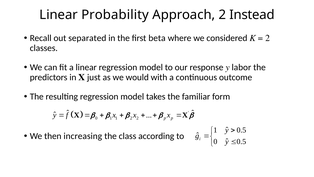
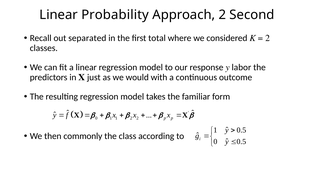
Instead: Instead -> Second (252, 15)
beta: beta -> total (157, 38)
increasing: increasing -> commonly (83, 136)
